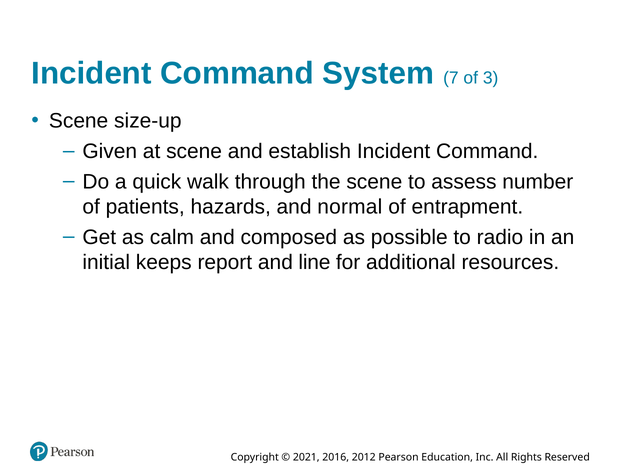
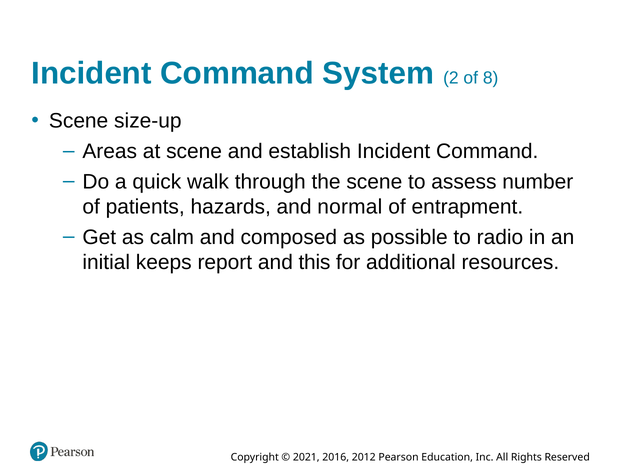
7: 7 -> 2 (451, 78)
3: 3 -> 8 (491, 78)
Given: Given -> Areas (110, 151)
line: line -> this (314, 262)
